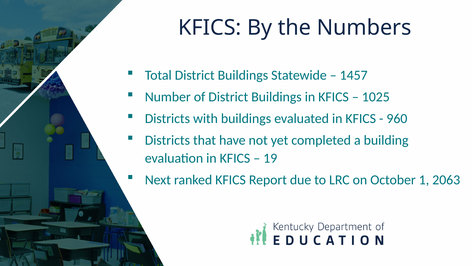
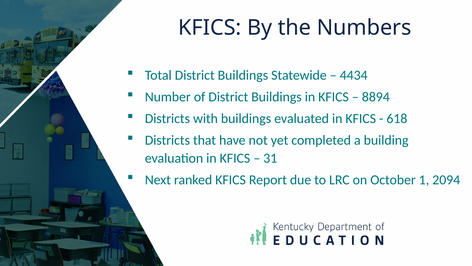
1457: 1457 -> 4434 (354, 75)
1025: 1025 -> 8894 (376, 97)
960: 960 -> 618 (397, 119)
19: 19 -> 31 (270, 158)
2063: 2063 -> 2094 (446, 179)
